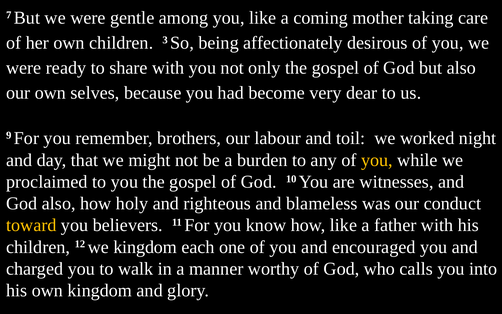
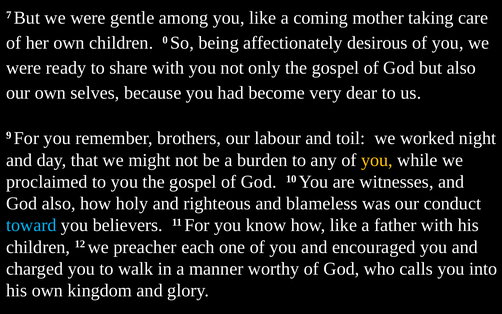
3: 3 -> 0 (165, 40)
toward colour: yellow -> light blue (31, 225)
we kingdom: kingdom -> preacher (145, 247)
